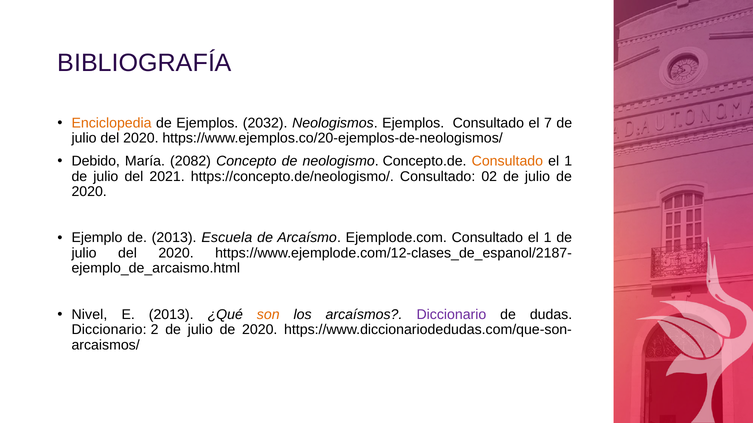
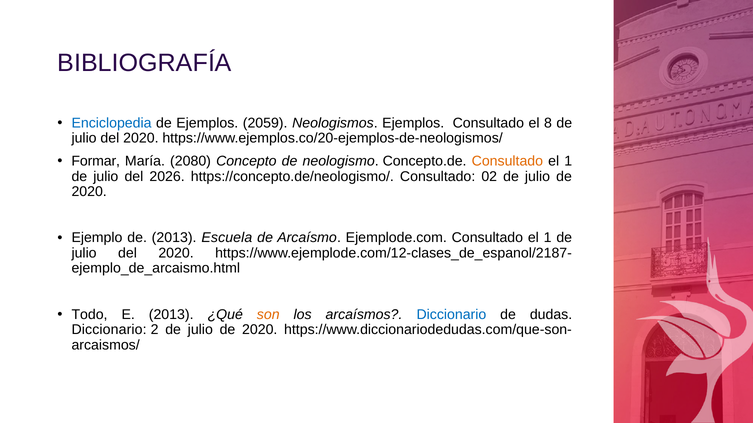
Enciclopedia colour: orange -> blue (112, 123)
2032: 2032 -> 2059 (265, 123)
7: 7 -> 8 (548, 123)
Debido: Debido -> Formar (96, 161)
2082: 2082 -> 2080 (191, 161)
2021: 2021 -> 2026 (167, 177)
Nivel: Nivel -> Todo (90, 315)
Diccionario colour: purple -> blue (451, 315)
